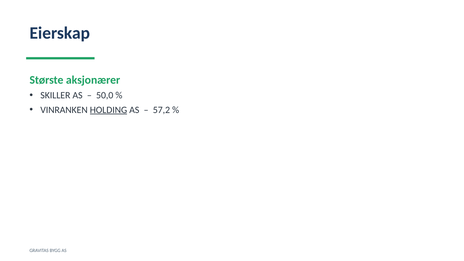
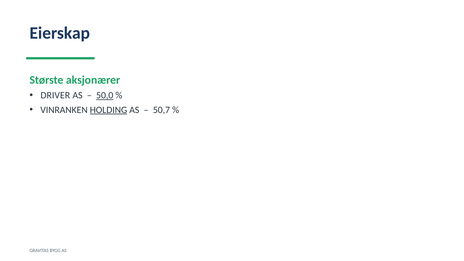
SKILLER: SKILLER -> DRIVER (55, 95)
50,0 underline: none -> present (105, 95)
57,2: 57,2 -> 50,7 (161, 110)
